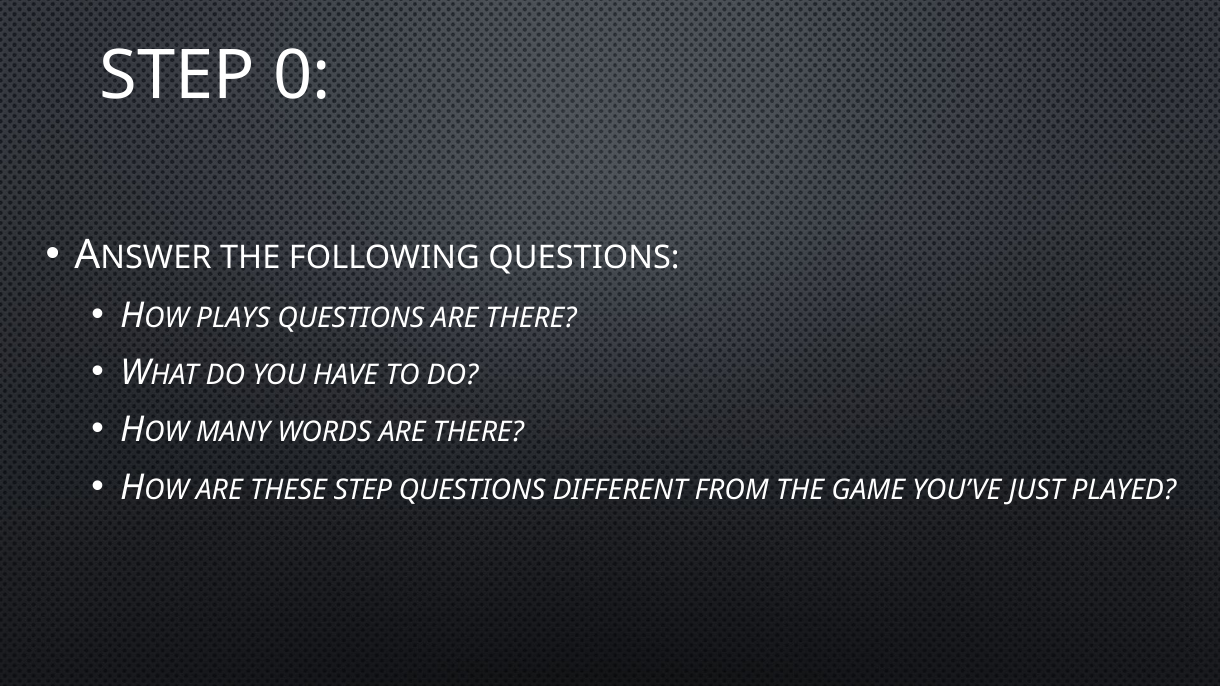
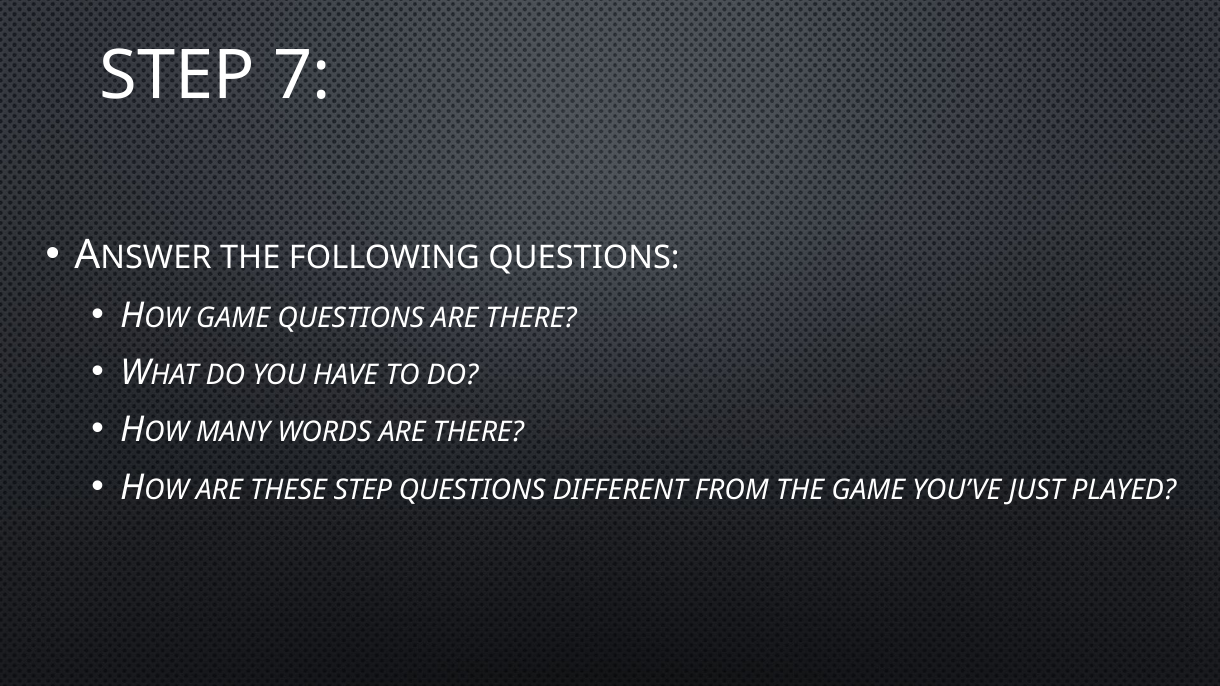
0: 0 -> 7 (302, 76)
PLAYS: PLAYS -> GAME (233, 318)
